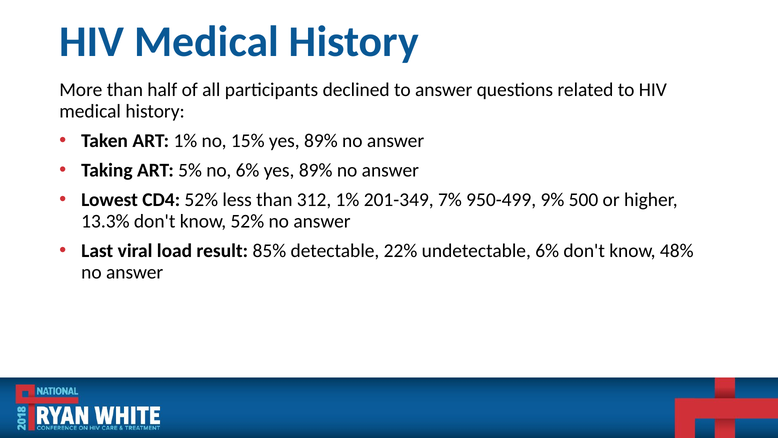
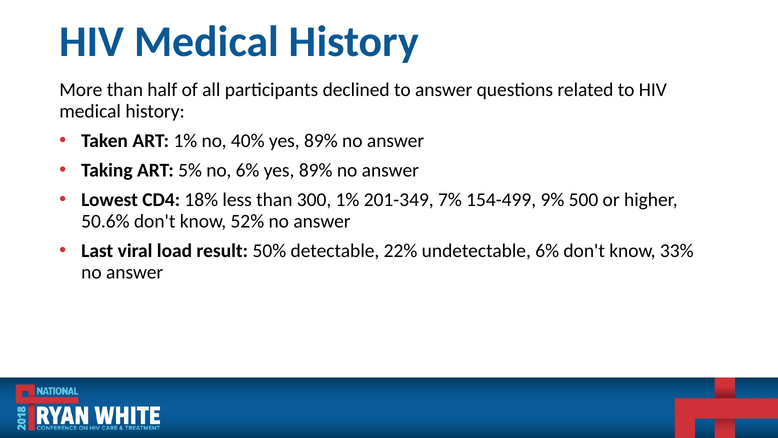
15%: 15% -> 40% (248, 141)
CD4 52%: 52% -> 18% (201, 200)
312: 312 -> 300 (314, 200)
950-499: 950-499 -> 154-499 (501, 200)
13.3%: 13.3% -> 50.6% (105, 221)
85%: 85% -> 50% (269, 251)
48%: 48% -> 33% (677, 251)
